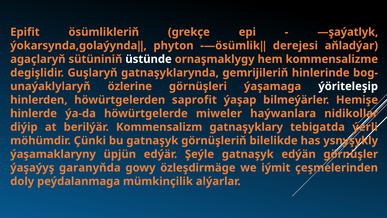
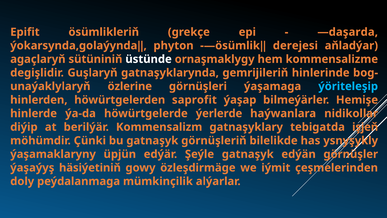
―şaýatlyk: ―şaýatlyk -> ―daşarda (348, 32)
ýöriteleşip colour: white -> light blue (348, 86)
miweler: miweler -> ýerlerde (219, 113)
ýerli: ýerli -> işjeň (365, 127)
garanyňda: garanyňda -> häsiýetiniň (90, 168)
